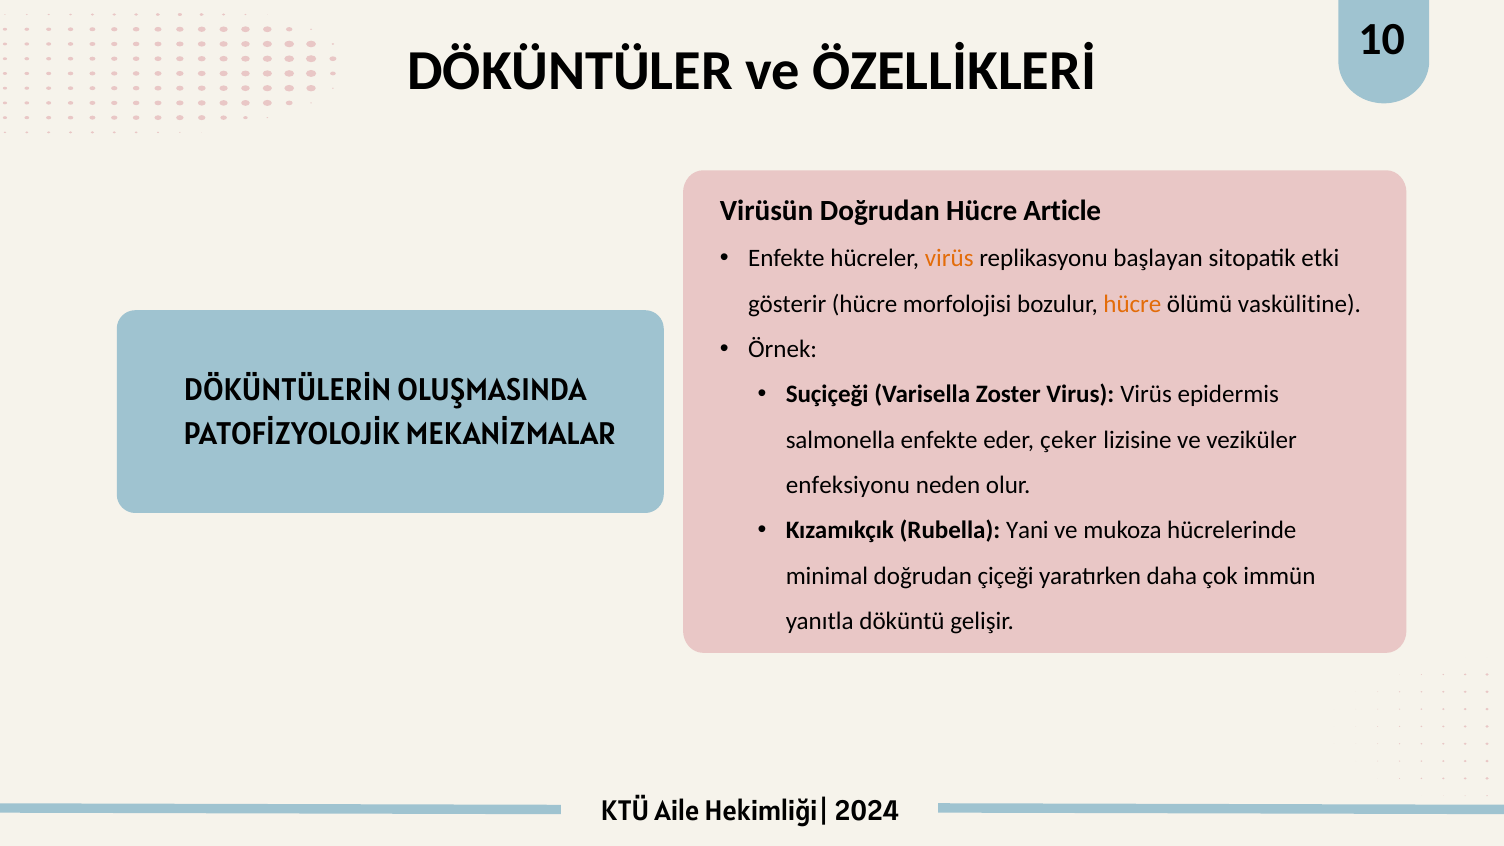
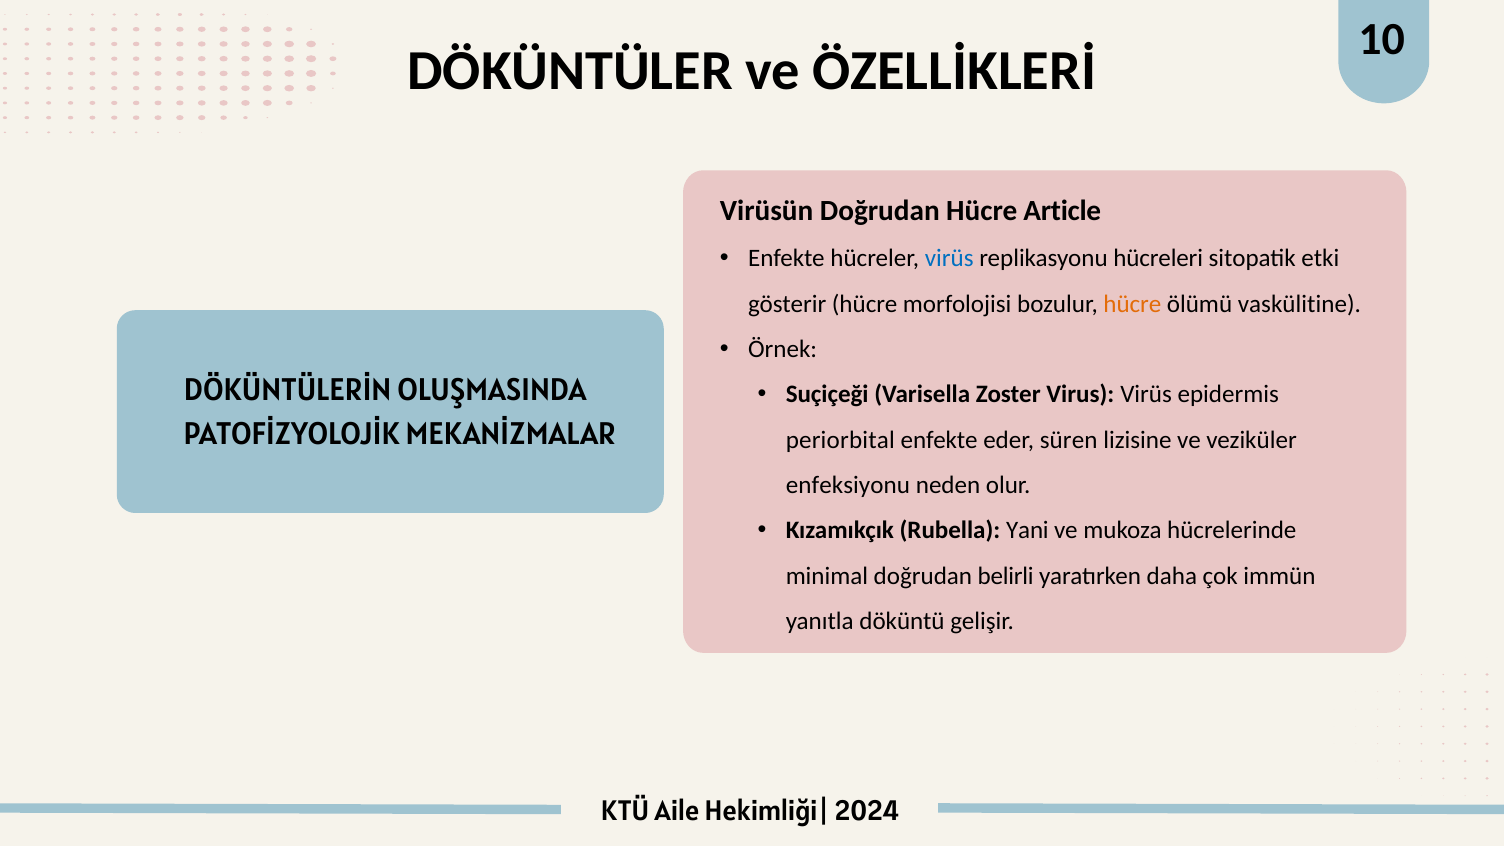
virüs colour: orange -> blue (949, 259)
başlayan: başlayan -> hücreleri (1158, 259)
salmonella: salmonella -> periorbital (840, 440)
çeker: çeker -> süren (1069, 440)
çiçeği: çiçeği -> belirli (1006, 576)
